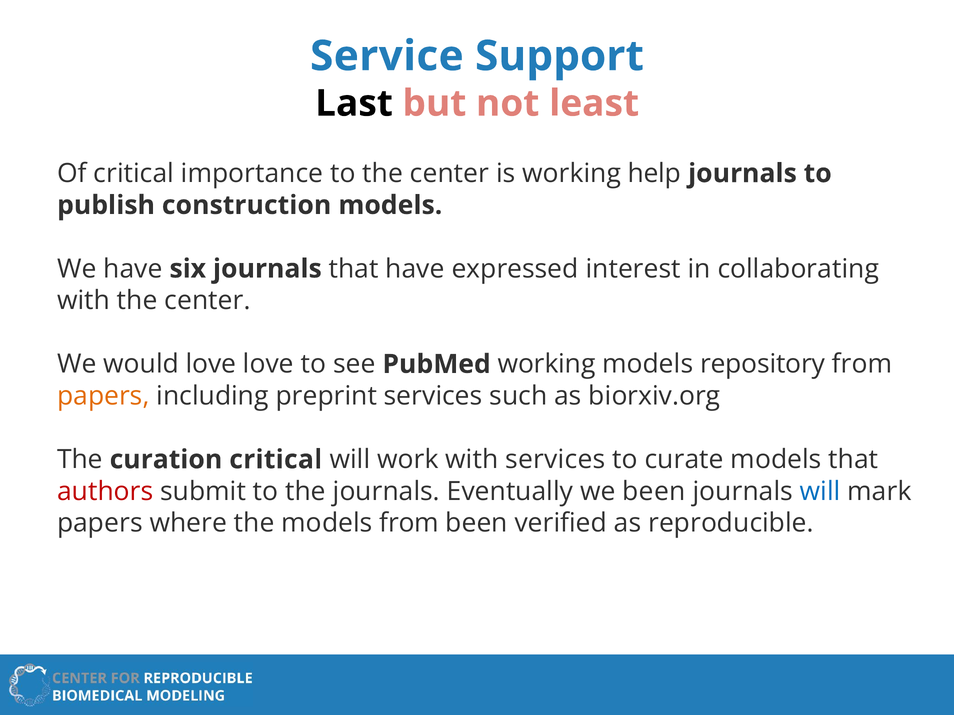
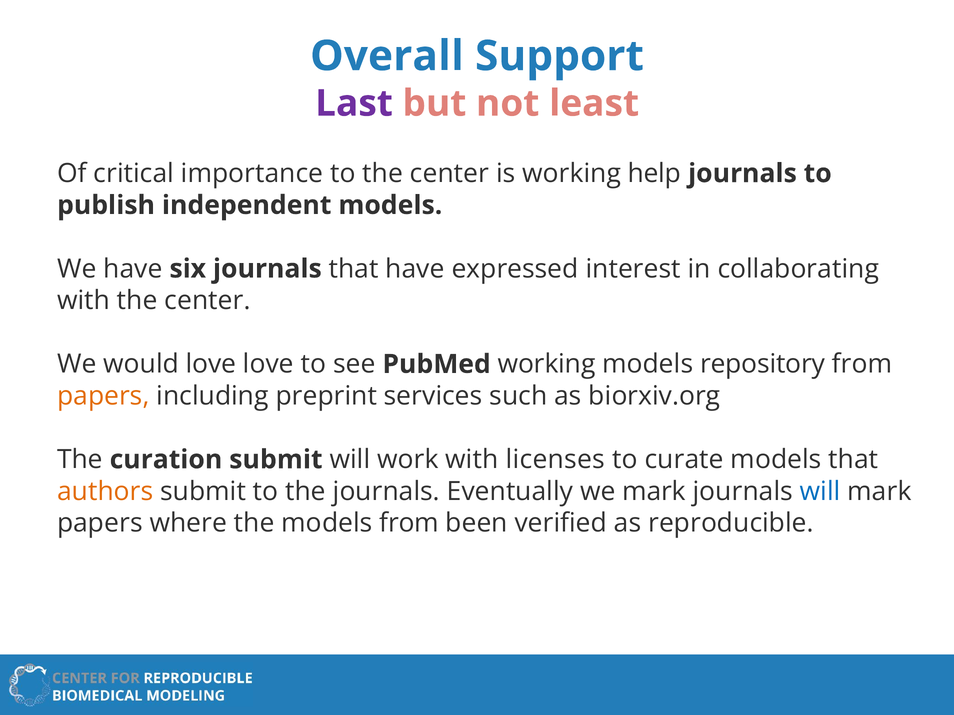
Service: Service -> Overall (387, 56)
Last colour: black -> purple (354, 104)
construction: construction -> independent (247, 205)
curation critical: critical -> submit (276, 460)
with services: services -> licenses (555, 460)
authors colour: red -> orange (105, 492)
we been: been -> mark (654, 492)
